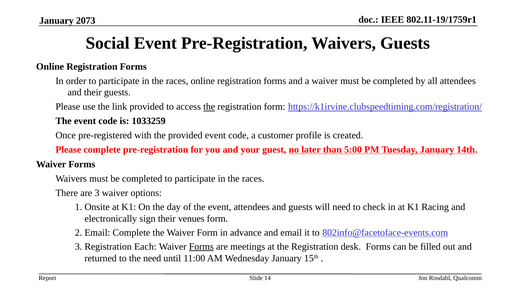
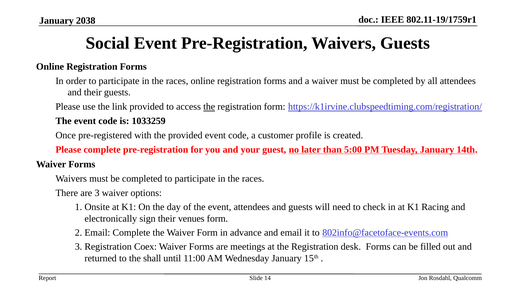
2073: 2073 -> 2038 (86, 21)
Each: Each -> Coex (145, 247)
Forms underline: present -> none (201, 247)
the need: need -> shall (152, 258)
